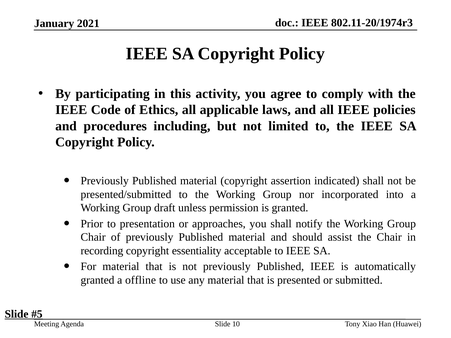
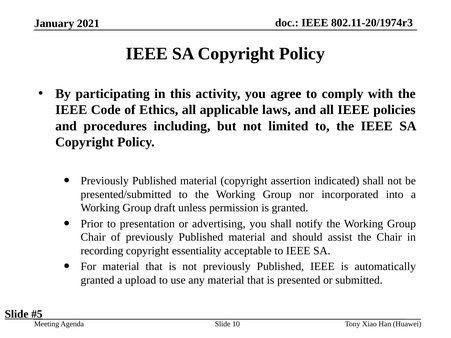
approaches: approaches -> advertising (219, 224)
offline: offline -> upload (141, 280)
